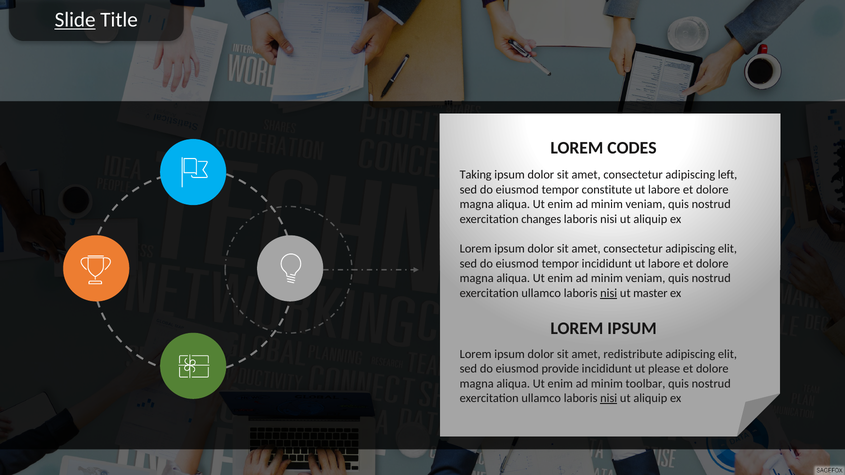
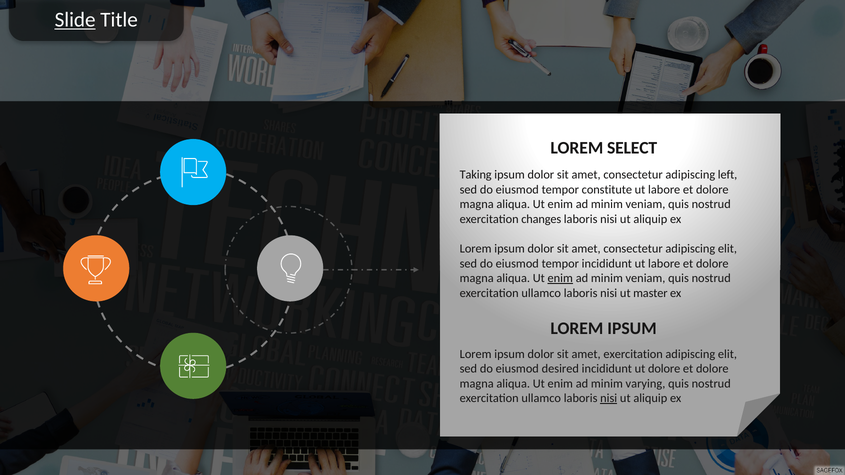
CODES: CODES -> SELECT (632, 148)
enim underline: none -> present (560, 278)
nisi underline: present -> none (609, 293)
amet redistribute: redistribute -> exercitation (633, 354)
provide: provide -> desired (560, 369)
ut please: please -> dolore (664, 369)
toolbar: toolbar -> varying (645, 384)
